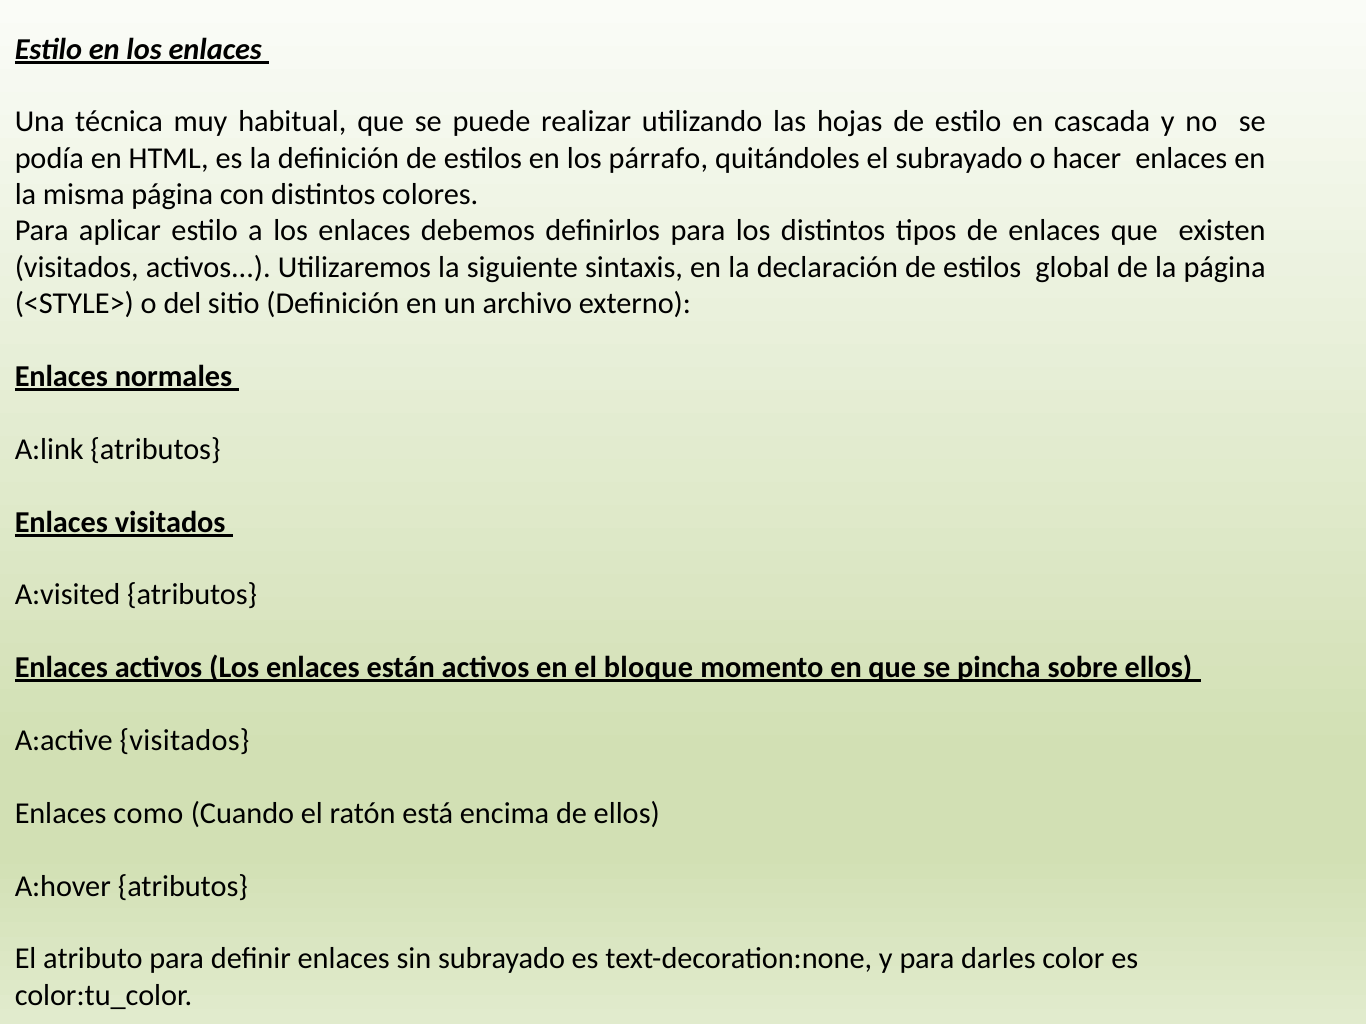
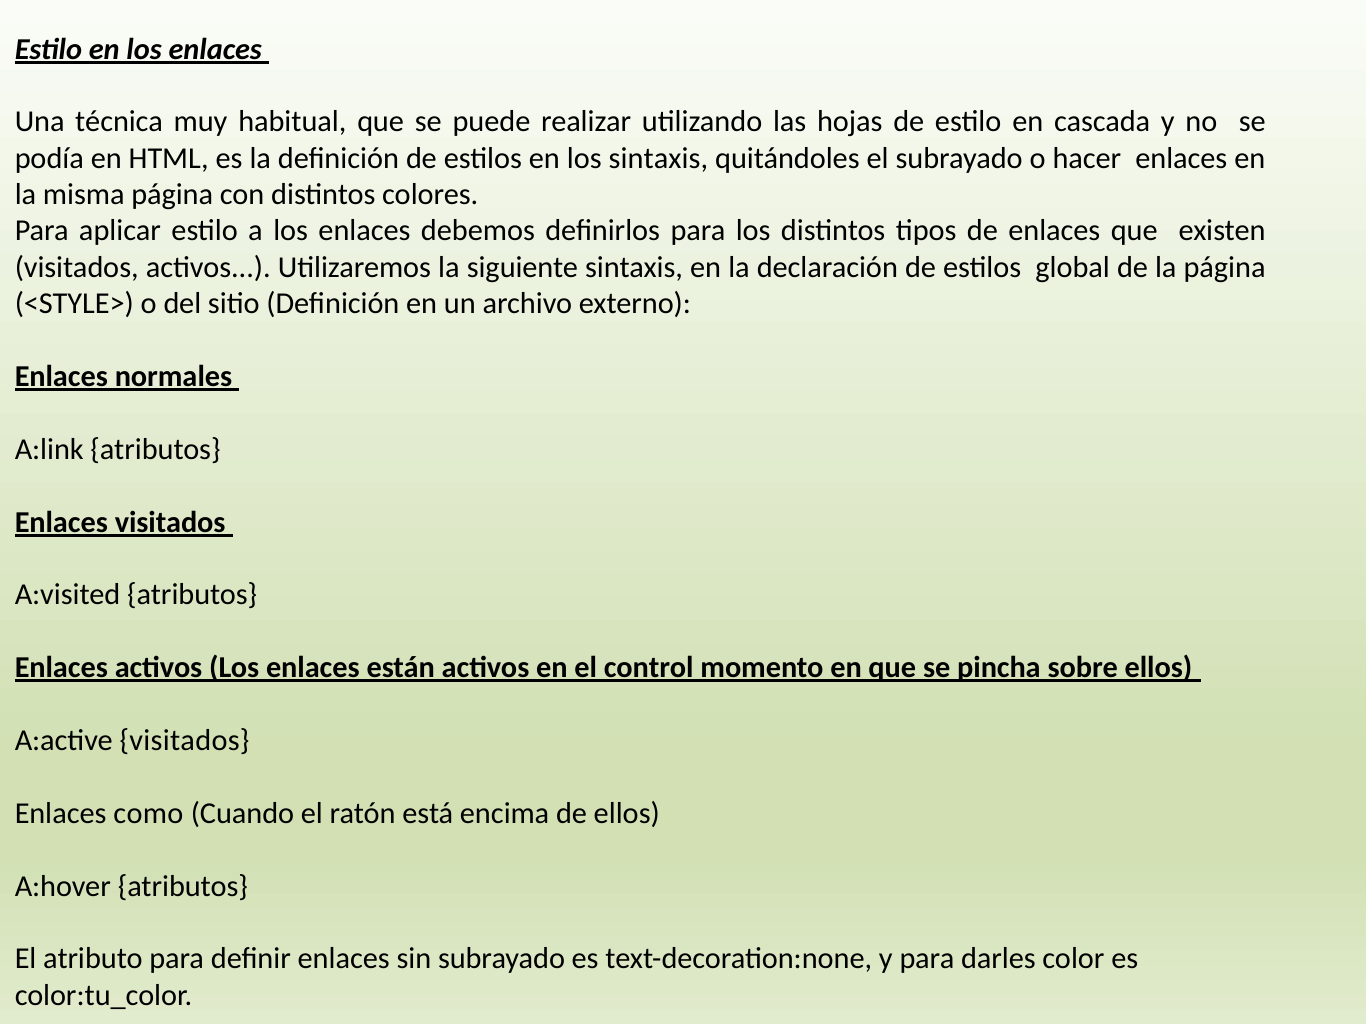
los párrafo: párrafo -> sintaxis (658, 158)
bloque: bloque -> control (649, 668)
